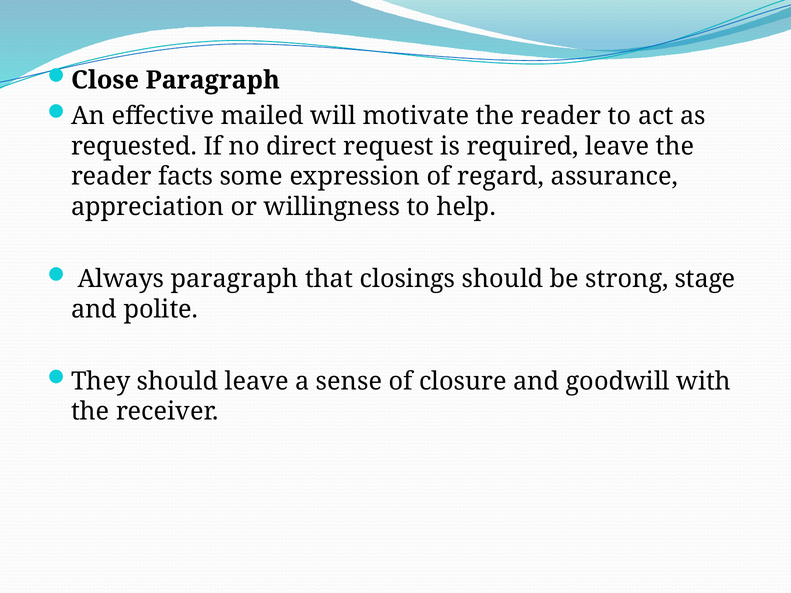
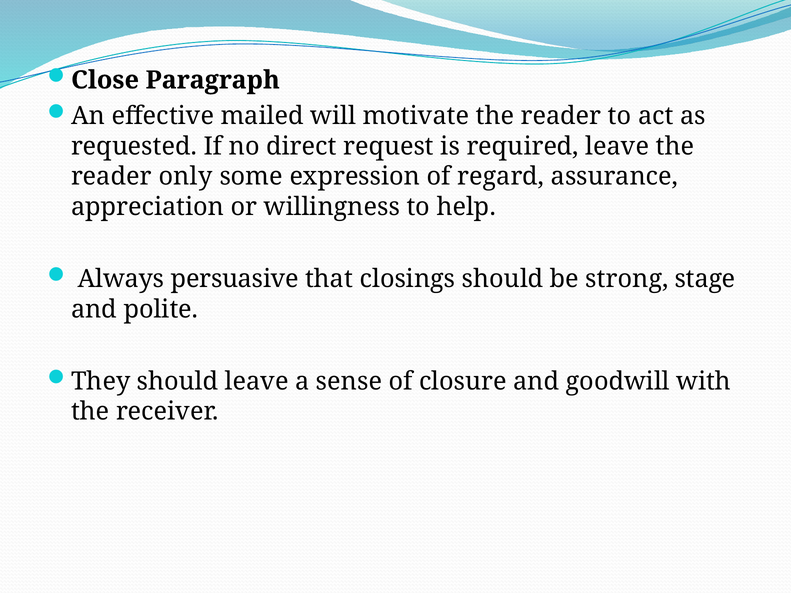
facts: facts -> only (185, 177)
Always paragraph: paragraph -> persuasive (235, 279)
